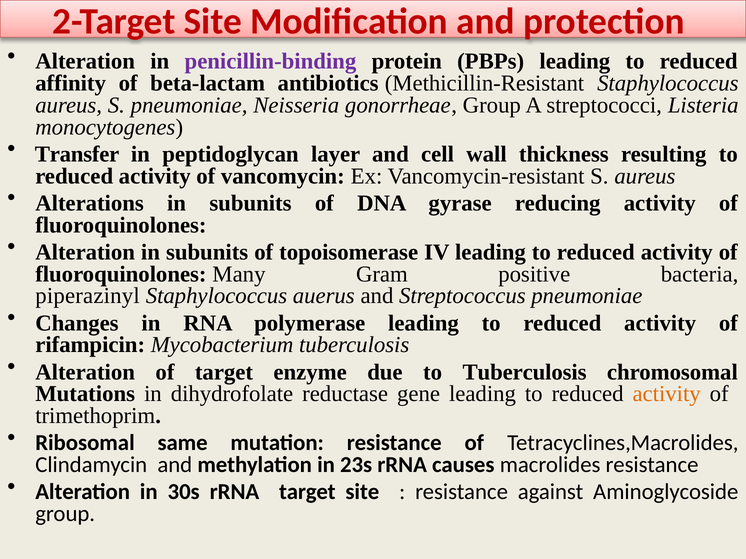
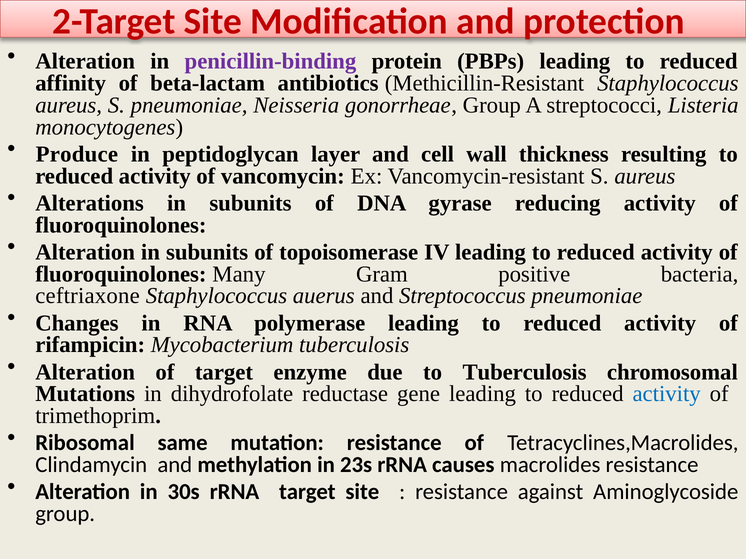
Transfer: Transfer -> Produce (77, 154)
piperazinyl: piperazinyl -> ceftriaxone (88, 296)
activity colour: orange -> blue (667, 394)
